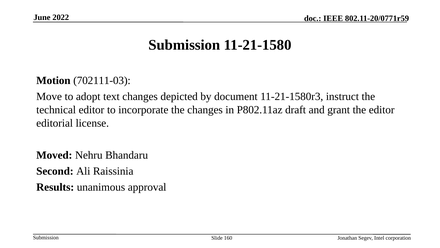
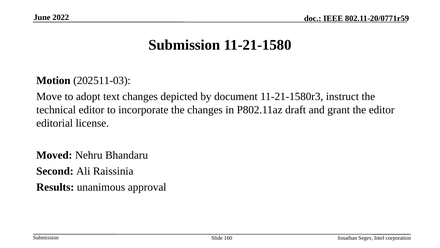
702111-03: 702111-03 -> 202511-03 (102, 81)
